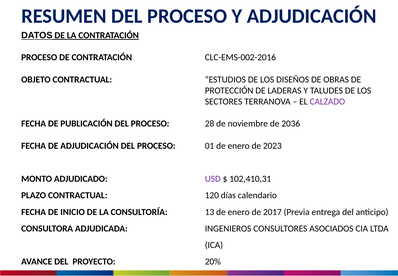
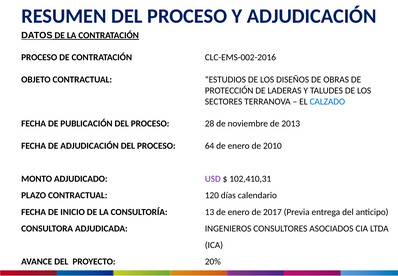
CALZADO colour: purple -> blue (327, 101)
2036: 2036 -> 2013 (291, 123)
01: 01 -> 64 (210, 146)
2023: 2023 -> 2010 (272, 146)
